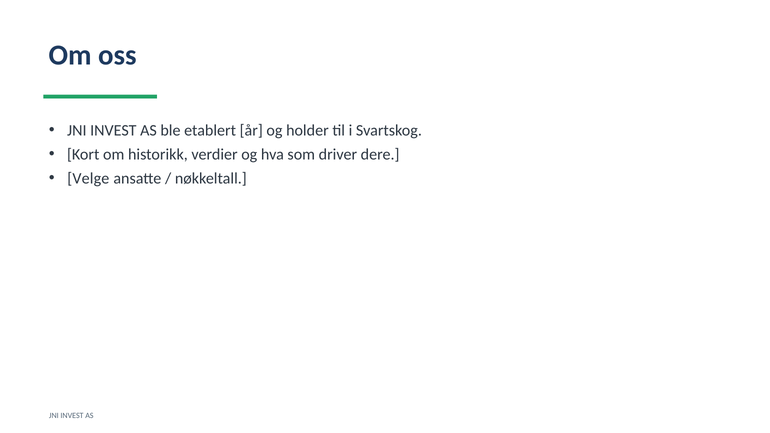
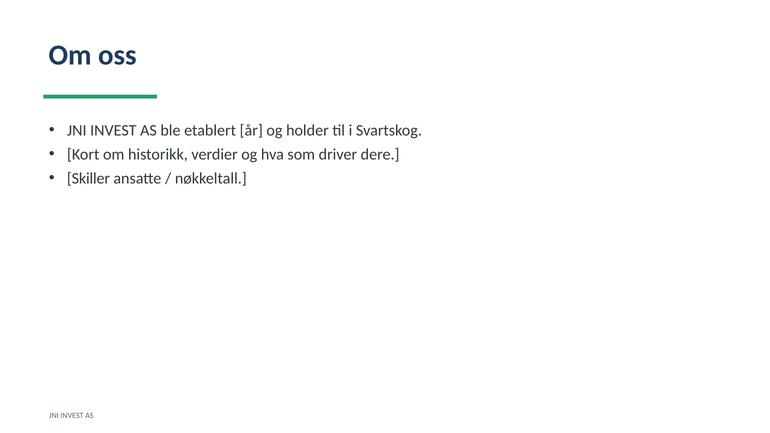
Velge: Velge -> Skiller (88, 179)
